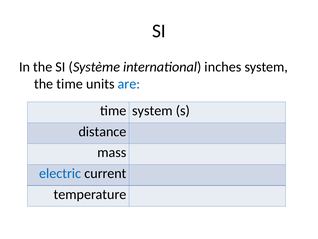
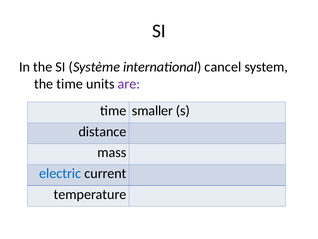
inches: inches -> cancel (223, 67)
are colour: blue -> purple (129, 84)
time system: system -> smaller (152, 110)
